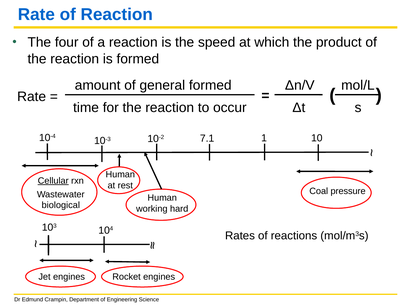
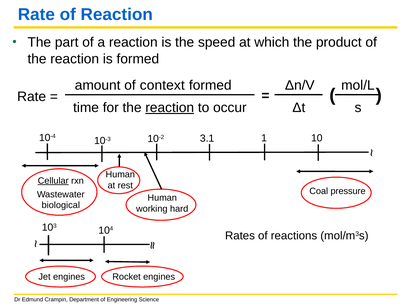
four: four -> part (67, 42)
general: general -> context (162, 85)
reaction underline: none -> present (170, 108)
7.1: 7.1 -> 3.1 (207, 138)
